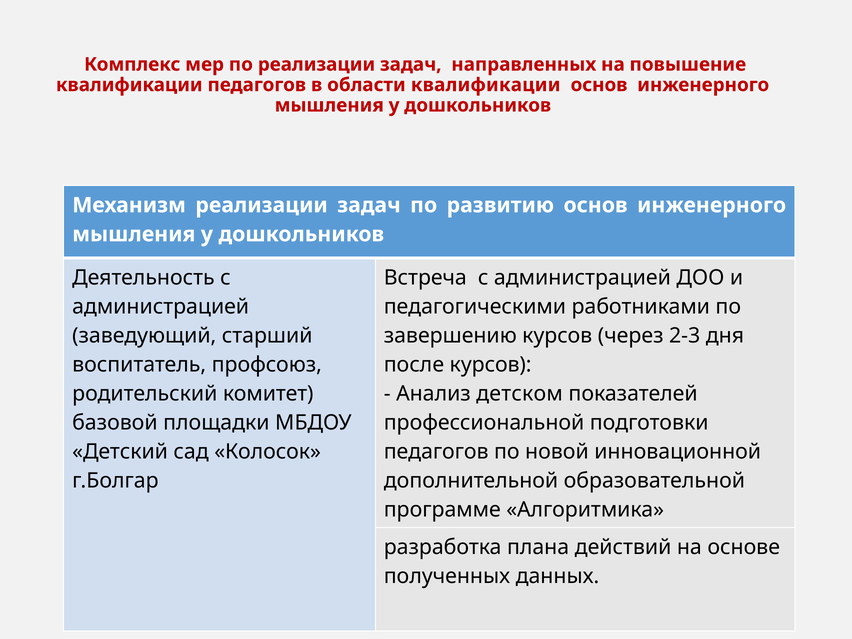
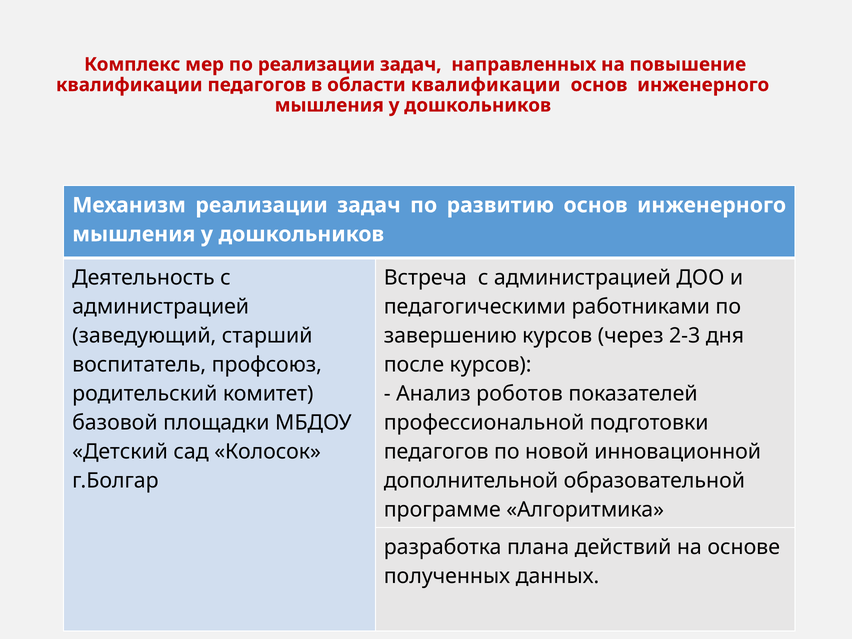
детском: детском -> роботов (520, 394)
